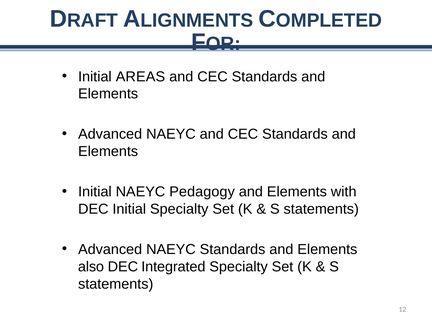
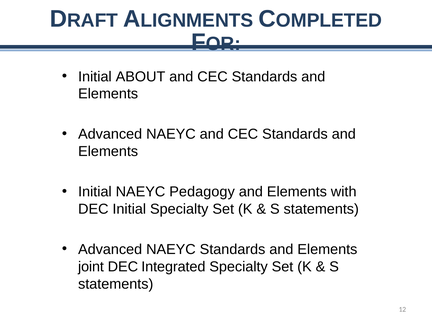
AREAS: AREAS -> ABOUT (140, 77)
also: also -> joint (91, 267)
